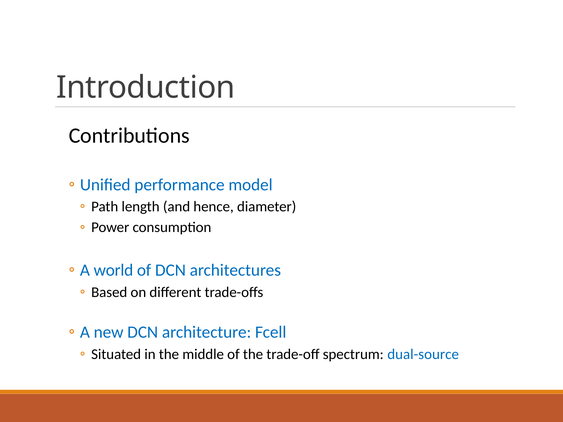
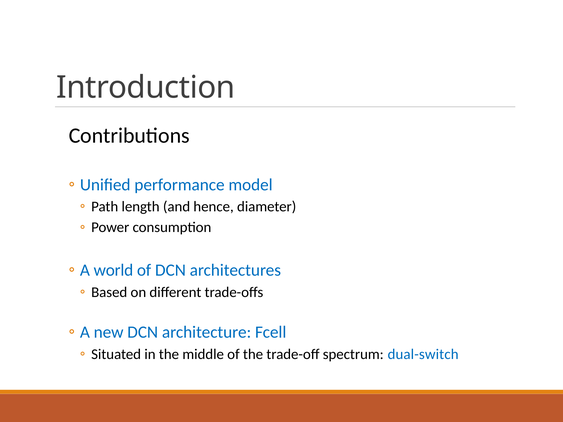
dual-source: dual-source -> dual-switch (423, 355)
